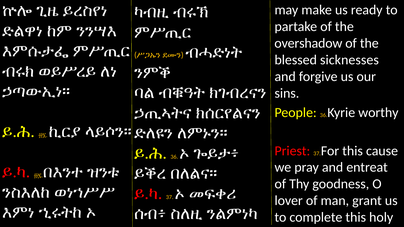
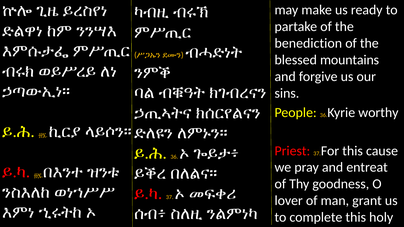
overshadow: overshadow -> benediction (308, 43)
sicknesses: sicknesses -> mountains (350, 60)
